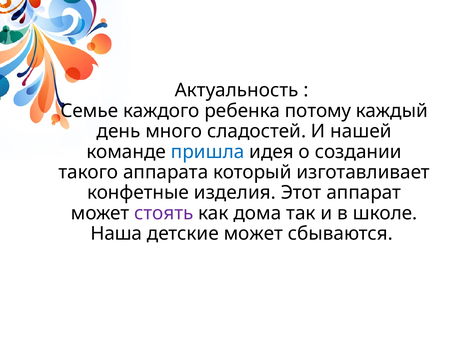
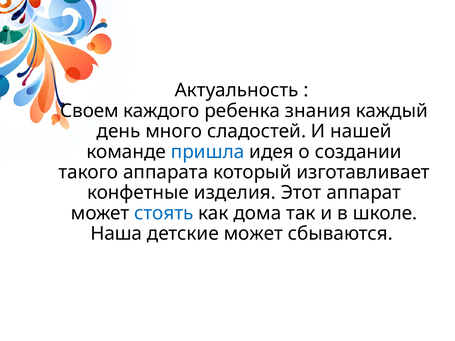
Семье: Семье -> Своем (89, 111)
потому: потому -> знания (318, 111)
стоять colour: purple -> blue (164, 213)
